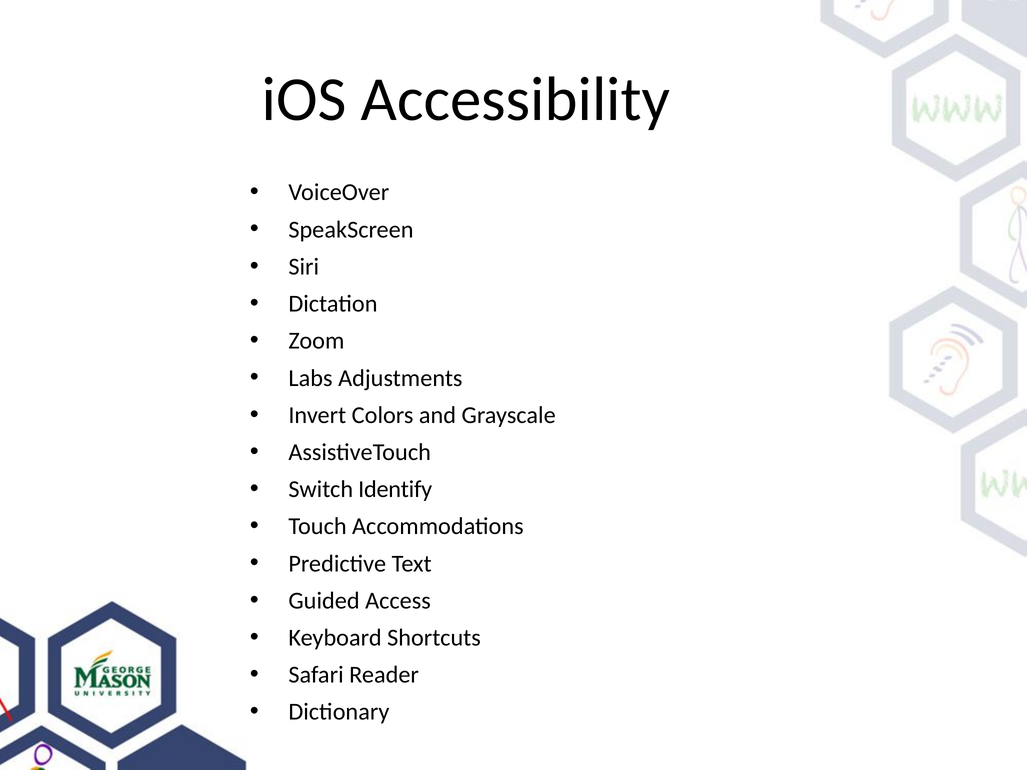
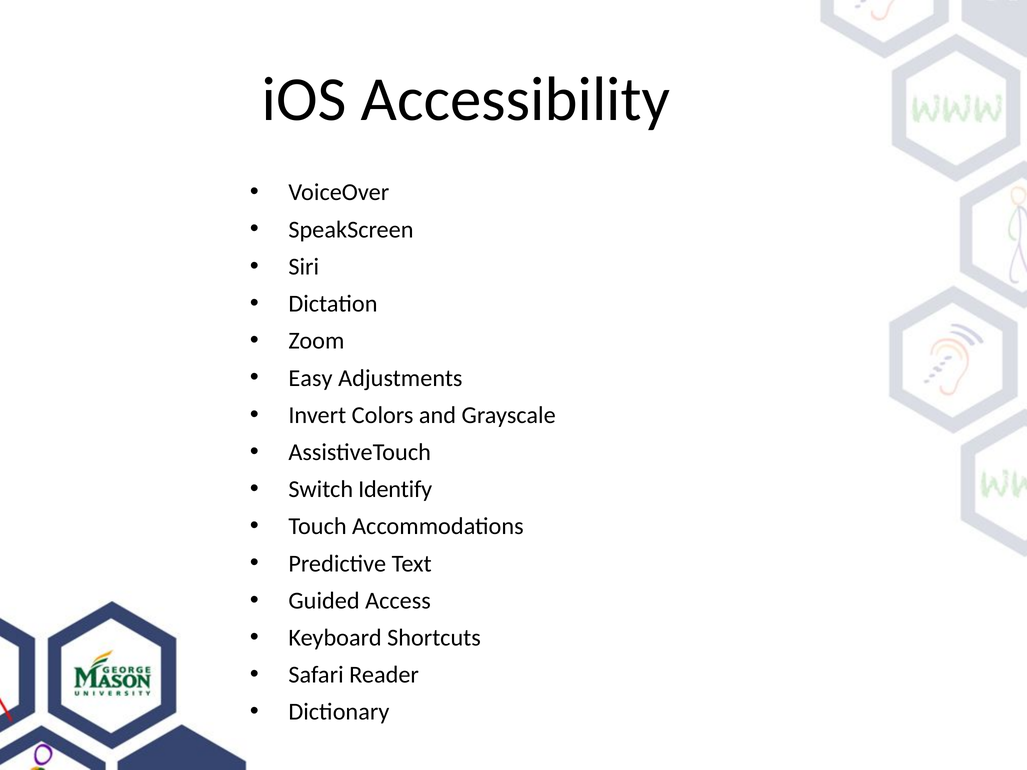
Labs: Labs -> Easy (311, 378)
